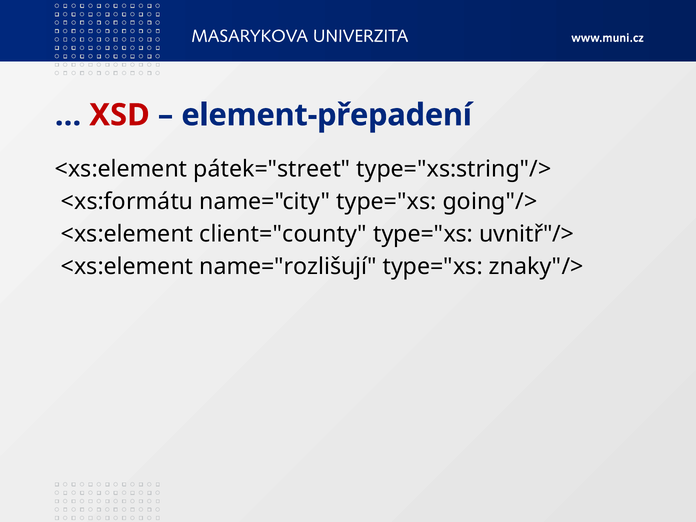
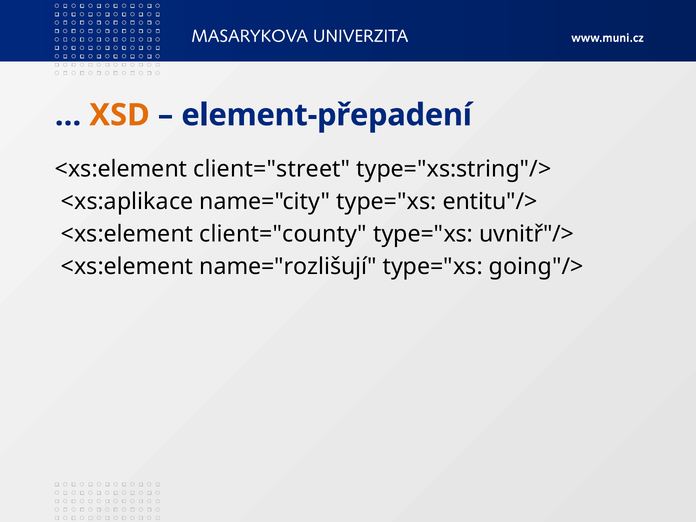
XSD colour: red -> orange (120, 115)
pátek="street: pátek="street -> client="street (272, 169)
<xs:formátu: <xs:formátu -> <xs:aplikace (127, 202)
going"/>: going"/> -> entitu"/> (490, 202)
znaky"/>: znaky"/> -> going"/> (536, 267)
